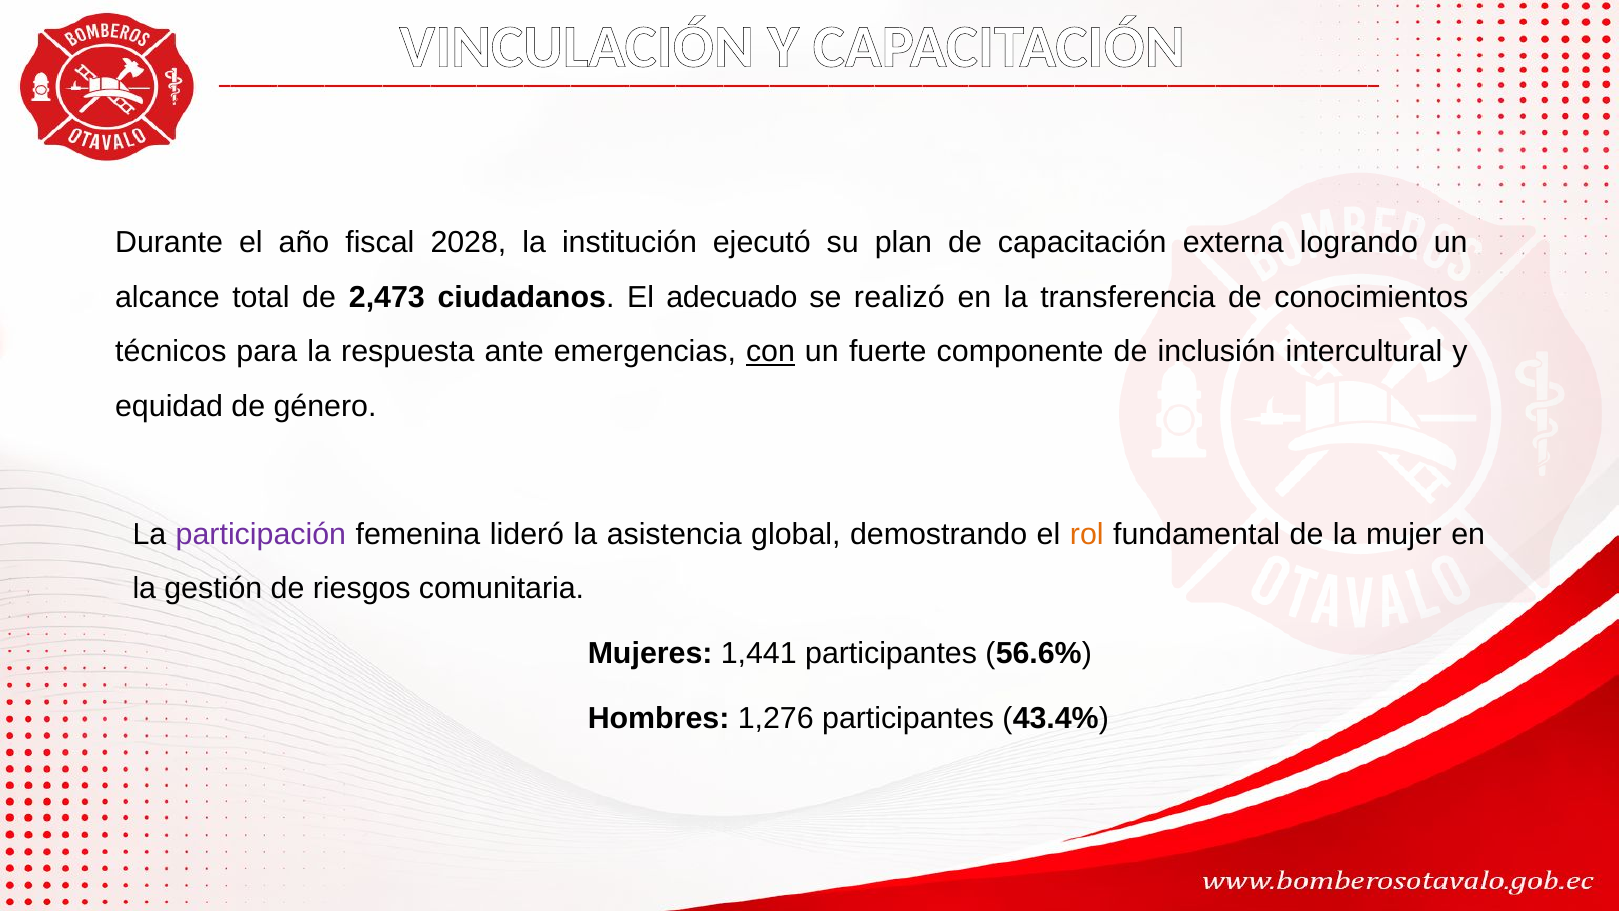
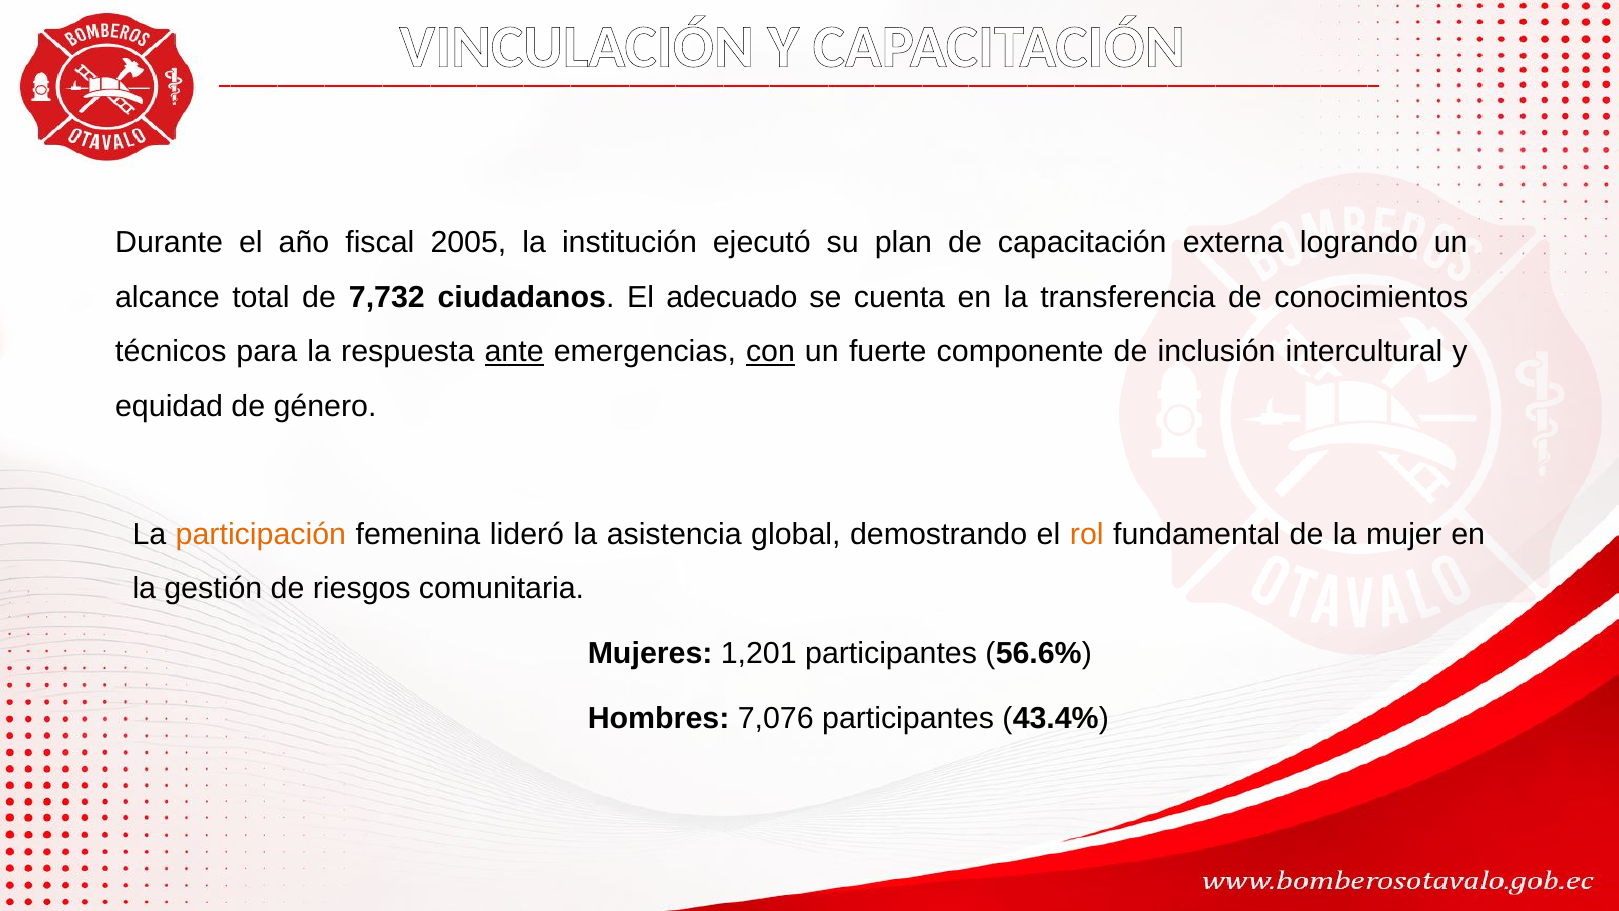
2028: 2028 -> 2005 (468, 242)
2,473: 2,473 -> 7,732 (387, 297)
realizó: realizó -> cuenta (900, 297)
ante underline: none -> present (514, 352)
participación colour: purple -> orange (261, 534)
1,441: 1,441 -> 1,201 (759, 654)
1,276: 1,276 -> 7,076 (776, 718)
